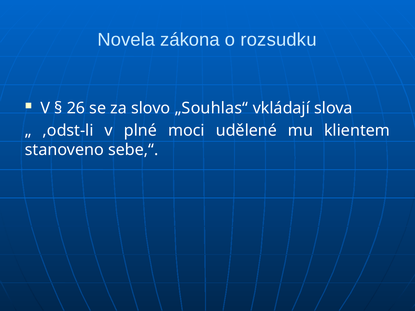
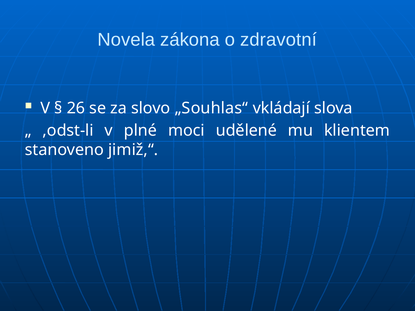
rozsudku: rozsudku -> zdravotní (279, 40)
sebe,“: sebe,“ -> jimiž,“ (133, 150)
